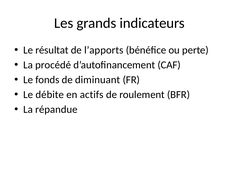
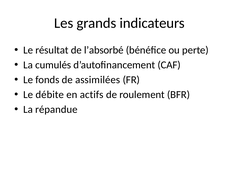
l’apports: l’apports -> l’absorbé (104, 50)
procédé: procédé -> cumulés (53, 65)
diminuant: diminuant -> assimilées (98, 80)
